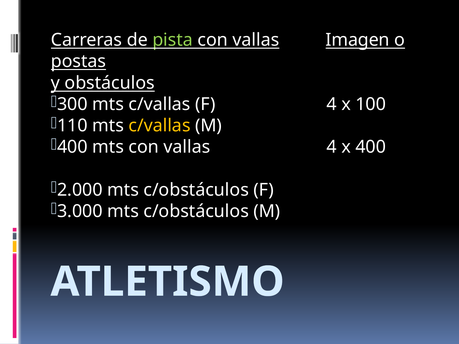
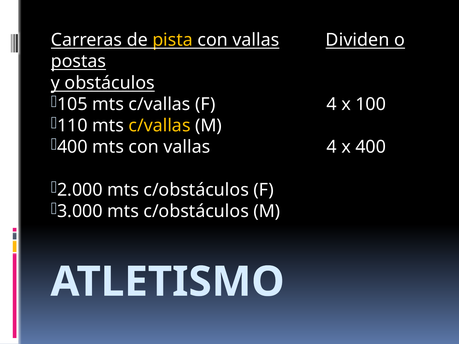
pista colour: light green -> yellow (173, 40)
Imagen: Imagen -> Dividen (358, 40)
300: 300 -> 105 (72, 104)
